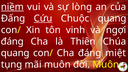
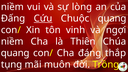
niềm underline: present -> none (12, 7)
đáng: đáng -> niềm (12, 41)
miệt: miệt -> thắp (116, 53)
đời Muôn: Muôn -> Trồng (107, 65)
